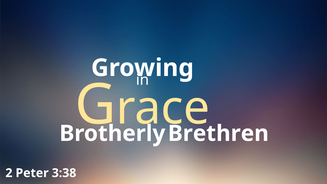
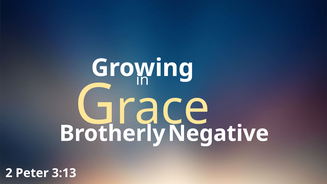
Brethren: Brethren -> Negative (218, 133)
3:38: 3:38 -> 3:13 (64, 173)
